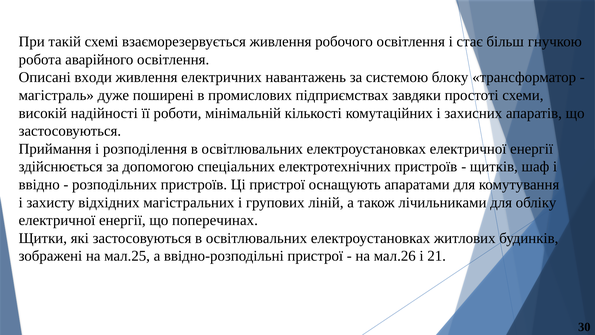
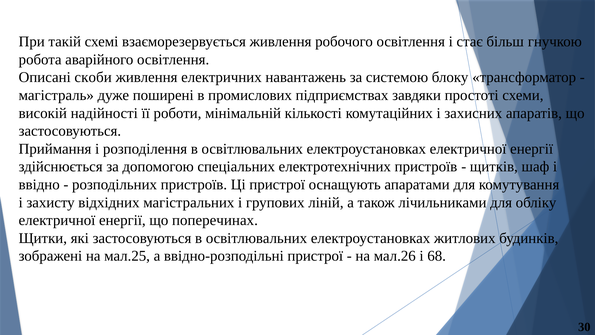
входи: входи -> скоби (93, 77)
21: 21 -> 68 (437, 256)
